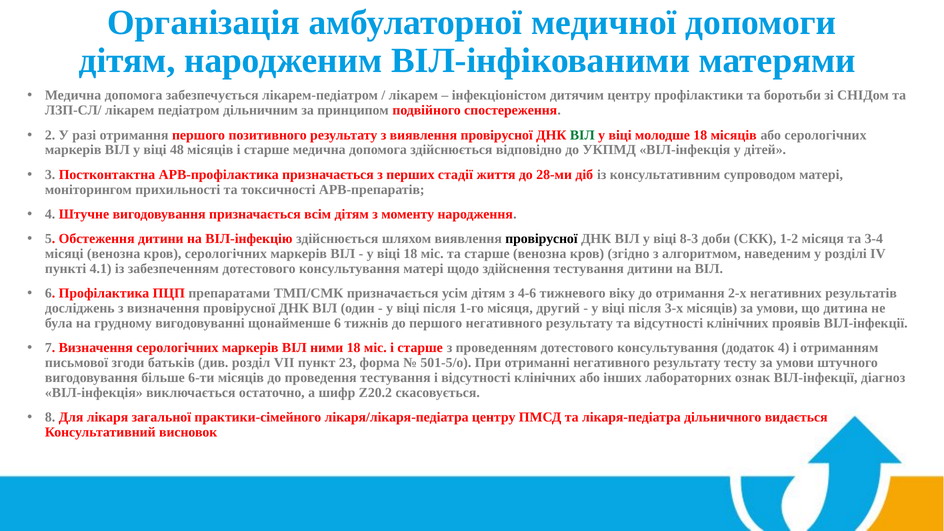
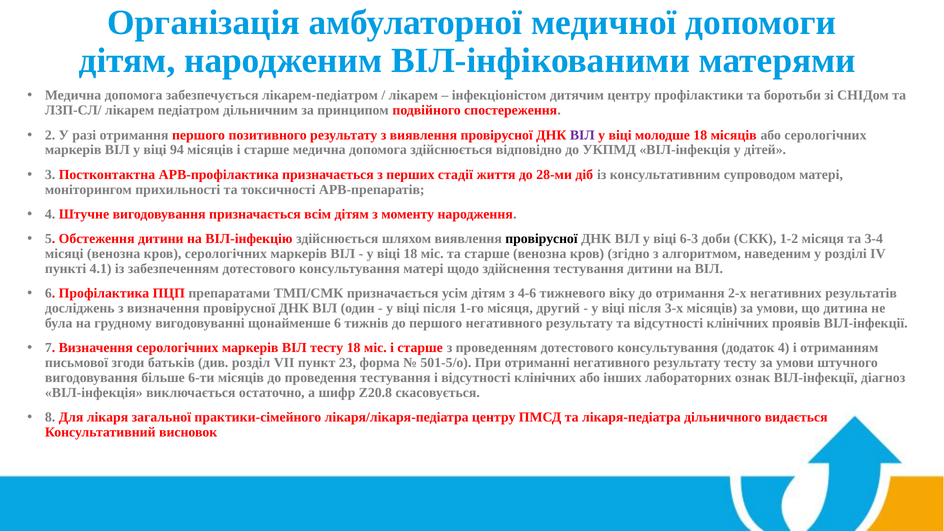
ВІЛ colour: green -> purple (582, 135)
48: 48 -> 94 (177, 150)
8-3: 8-3 -> 6-3 (689, 239)
ВІЛ ними: ними -> тесту (327, 348)
Z20.2: Z20.2 -> Z20.8 (375, 393)
